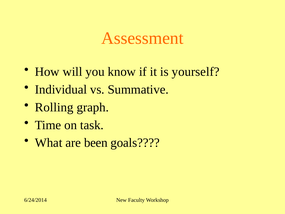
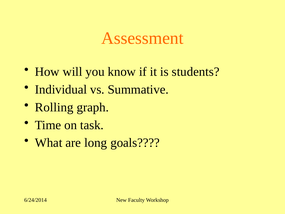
yourself: yourself -> students (196, 72)
been: been -> long (96, 143)
